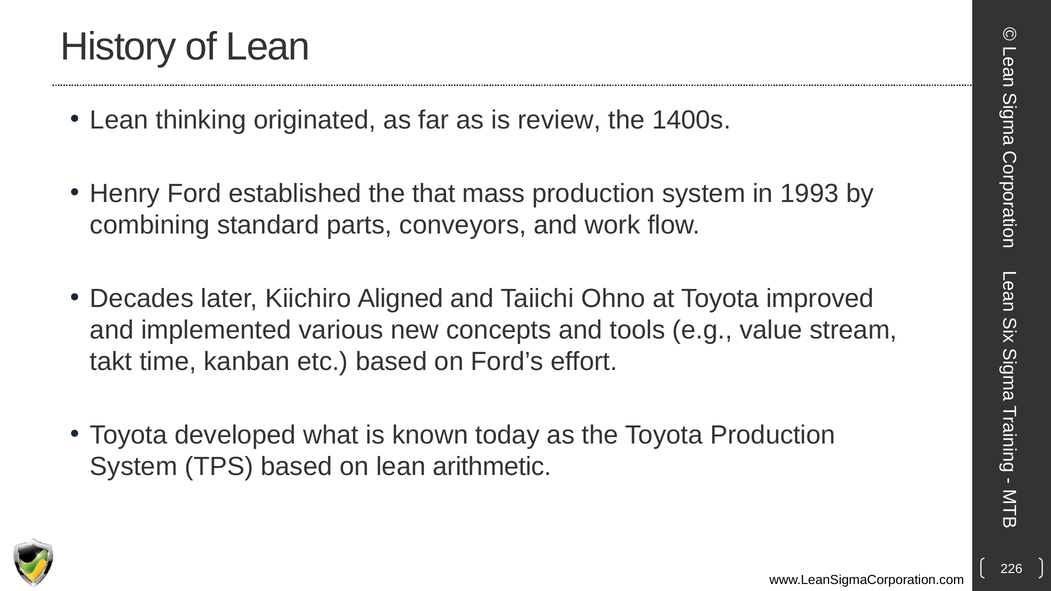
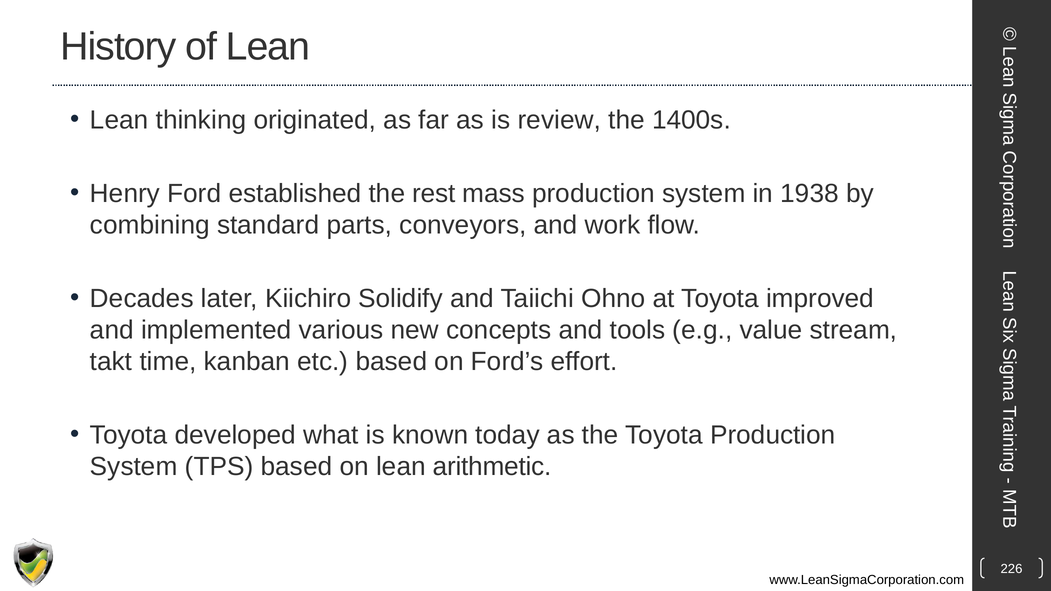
that: that -> rest (434, 194)
1993: 1993 -> 1938 (810, 194)
Aligned: Aligned -> Solidify (400, 299)
